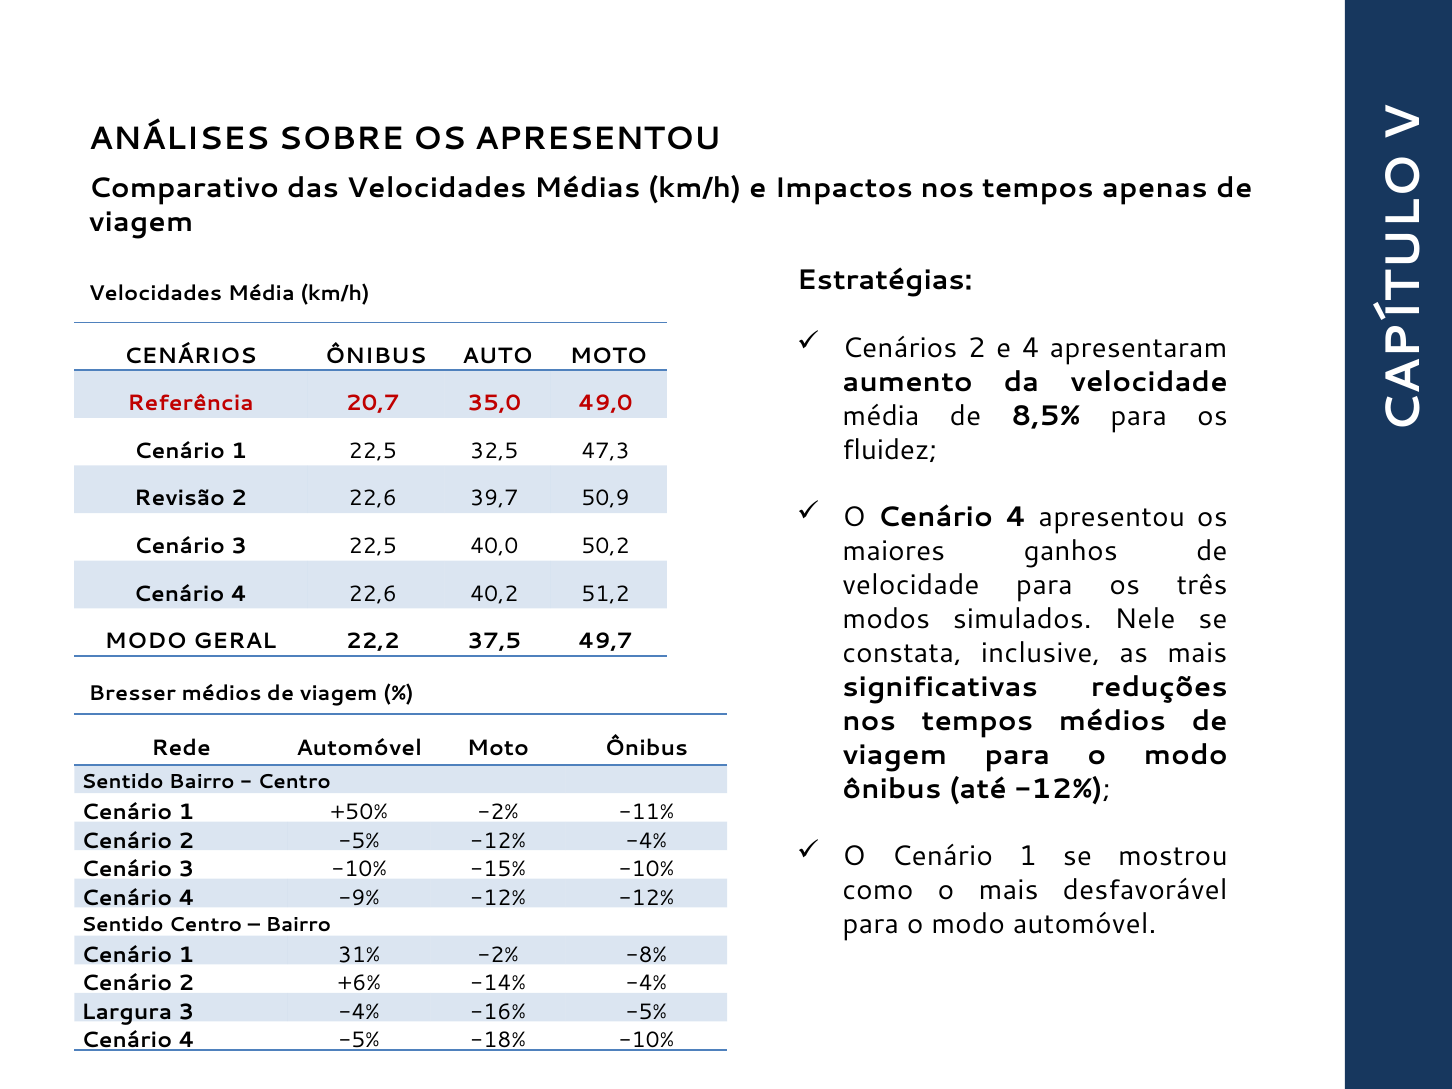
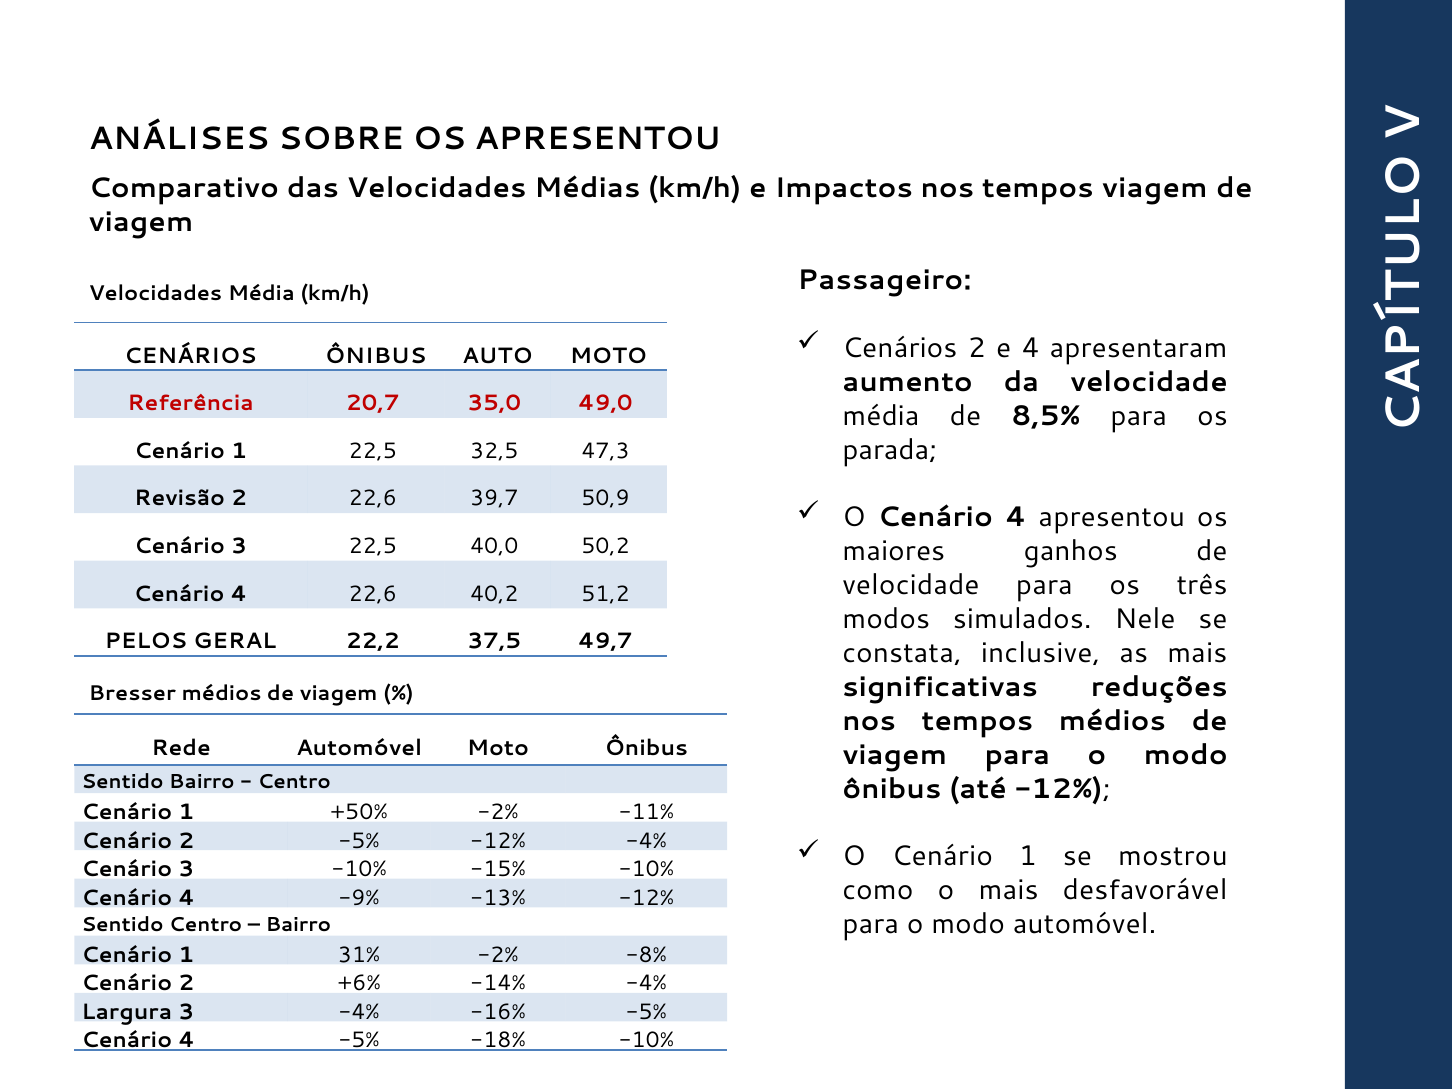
tempos apenas: apenas -> viagem (1155, 189)
Estratégias: Estratégias -> Passageiro (884, 280)
fluidez: fluidez -> parada (890, 450)
MODO: MODO -> PELOS (146, 641)
-9% -12%: -12% -> -13% (498, 898)
